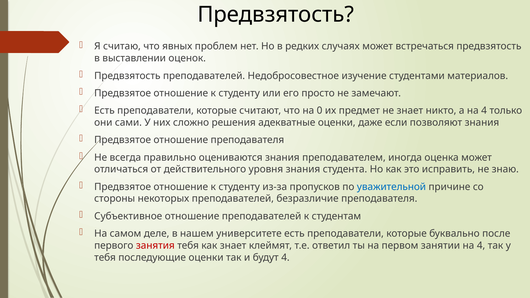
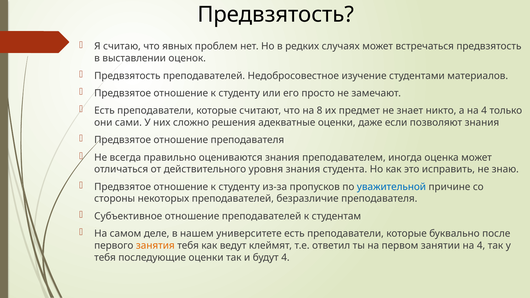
0: 0 -> 8 (320, 111)
занятия colour: red -> orange (155, 246)
как знает: знает -> ведут (233, 246)
